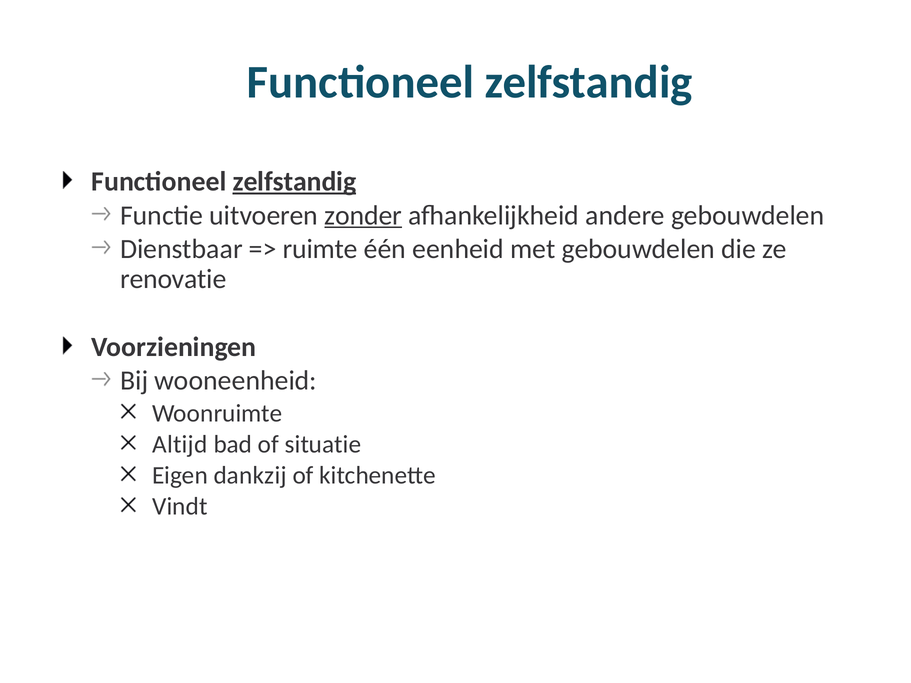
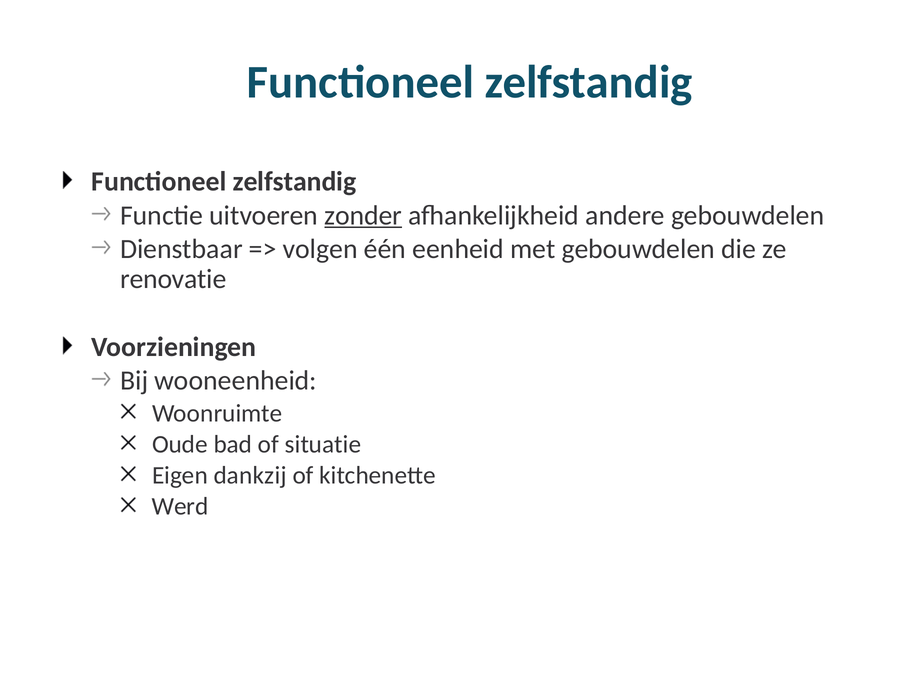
zelfstandig underline: present -> none (295, 182)
ruimte: ruimte -> volgen (320, 249)
Altijd: Altijd -> Oude (180, 445)
Vindt: Vindt -> Werd (180, 507)
